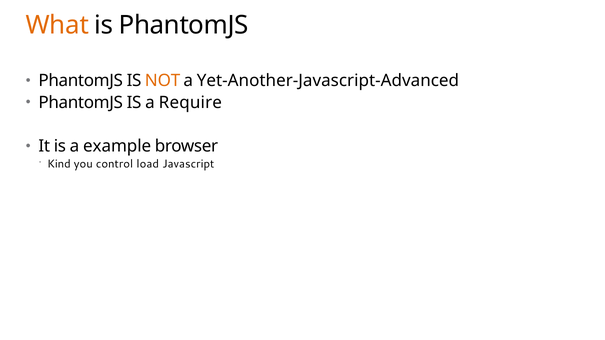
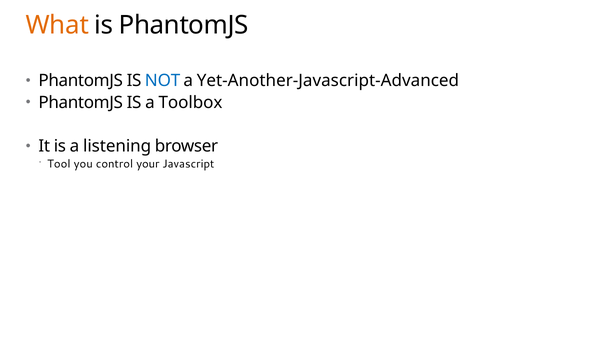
NOT colour: orange -> blue (163, 81)
Require: Require -> Toolbox (190, 103)
example: example -> listening (117, 146)
Kind: Kind -> Tool (59, 164)
load: load -> your (148, 164)
